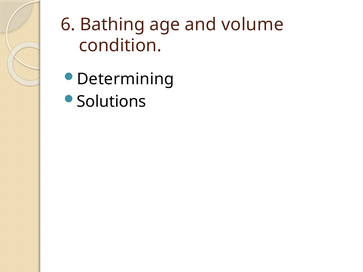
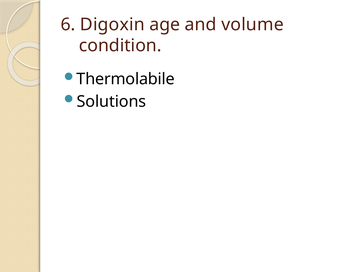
Bathing: Bathing -> Digoxin (112, 25)
Determining: Determining -> Thermolabile (126, 79)
